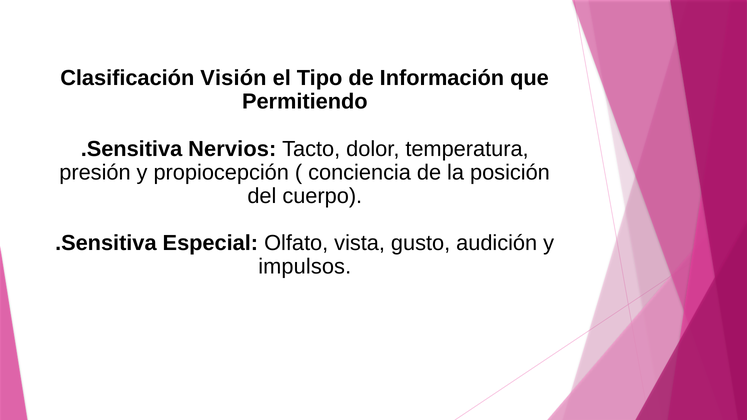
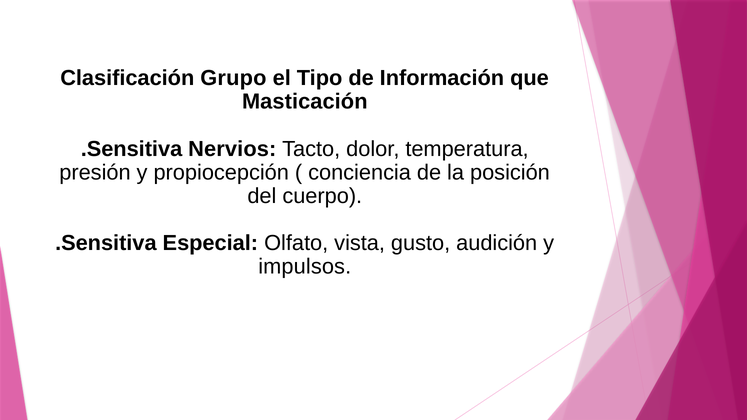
Visión: Visión -> Grupo (233, 78)
Permitiendo: Permitiendo -> Masticación (305, 102)
